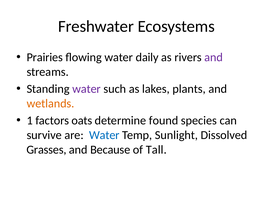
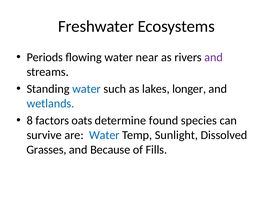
Prairies: Prairies -> Periods (45, 57)
daily: daily -> near (147, 57)
water colour: purple -> blue (87, 89)
plants: plants -> longer (189, 89)
wetlands colour: orange -> blue (51, 103)
1: 1 -> 8 (30, 120)
Tall: Tall -> Fills (156, 150)
